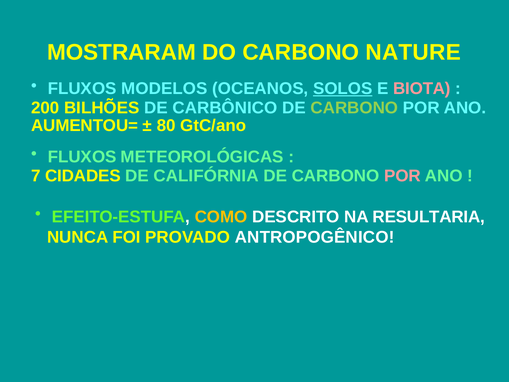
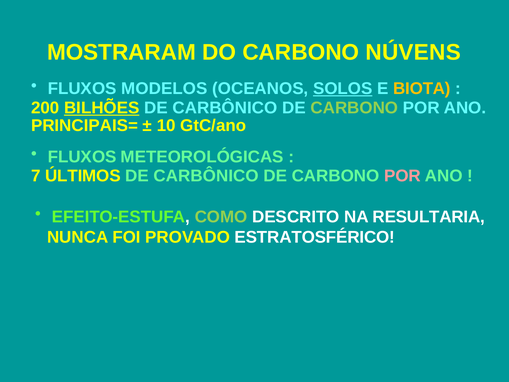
NATURE: NATURE -> NÚVENS (413, 52)
BIOTA colour: pink -> yellow (422, 89)
BILHÕES underline: none -> present (102, 108)
AUMENTOU=: AUMENTOU= -> PRINCIPAIS= (85, 125)
80: 80 -> 10 (166, 125)
CIDADES: CIDADES -> ÚLTIMOS (83, 176)
CALIFÓRNIA: CALIFÓRNIA -> CARBÔNICO (206, 176)
COMO colour: yellow -> light green (221, 217)
ANTROPOGÊNICO: ANTROPOGÊNICO -> ESTRATOSFÉRICO (315, 237)
